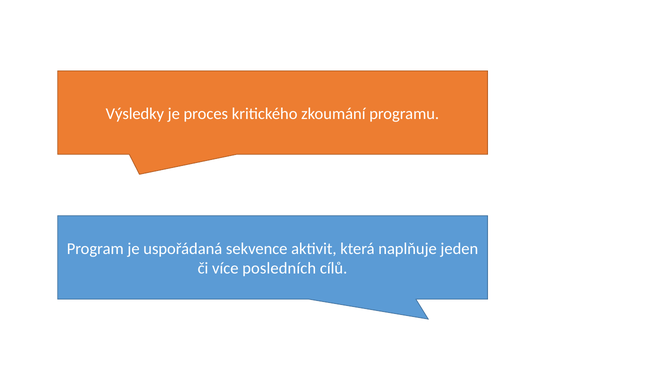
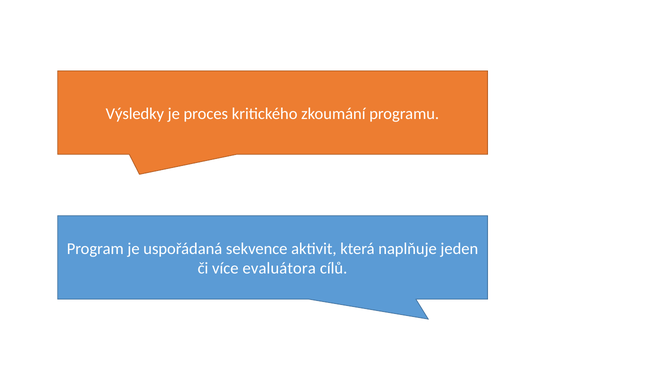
posledních: posledních -> evaluátora (279, 269)
